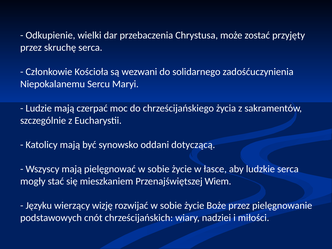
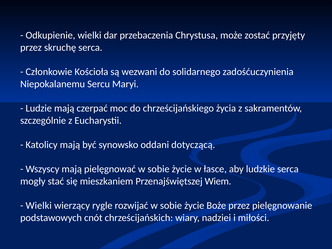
Języku: Języku -> Wielki (39, 206)
wizję: wizję -> rygle (102, 206)
